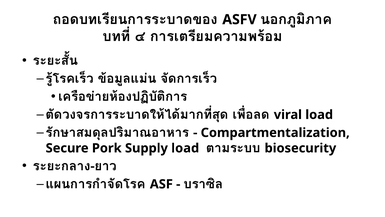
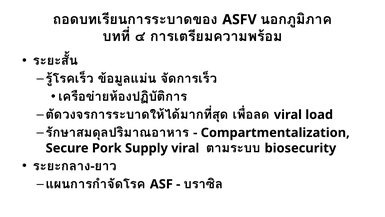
Supply load: load -> viral (185, 148)
